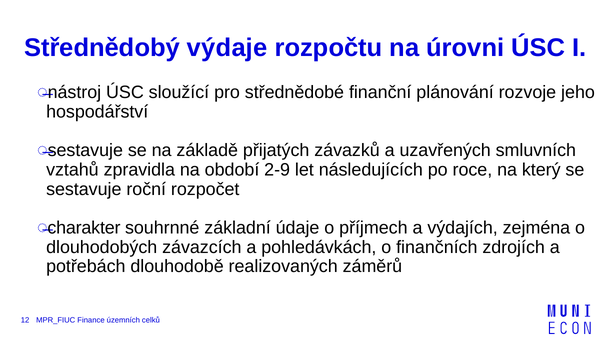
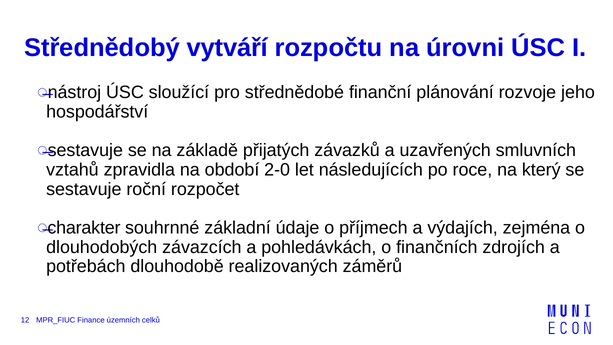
výdaje: výdaje -> vytváří (227, 48)
2-9: 2-9 -> 2-0 (277, 170)
